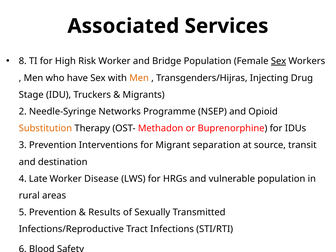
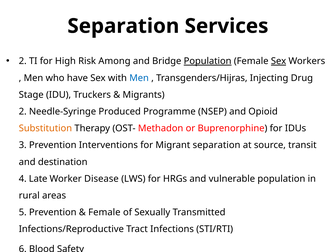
Associated: Associated -> Separation (123, 26)
8: 8 -> 2 (23, 61)
Risk Worker: Worker -> Among (114, 61)
Population underline: none -> present (208, 61)
Men colour: orange -> blue (139, 78)
Networks: Networks -> Produced (120, 112)
Results: Results -> Female (104, 212)
